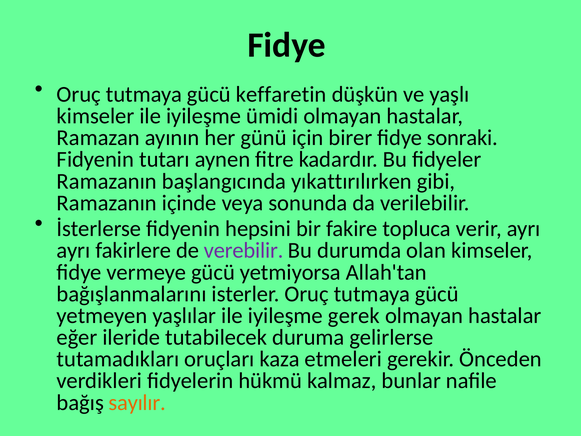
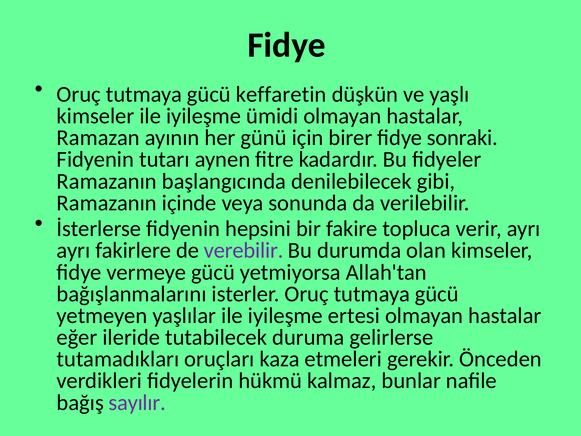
yıkattırılırken: yıkattırılırken -> denilebilecek (351, 181)
gerek: gerek -> ertesi (354, 316)
sayılır colour: orange -> purple (137, 402)
